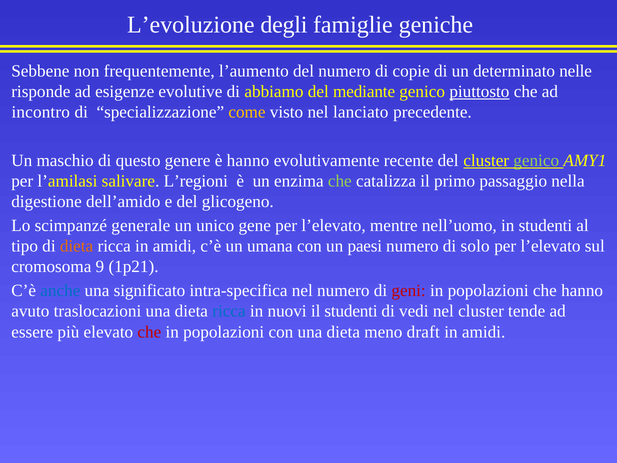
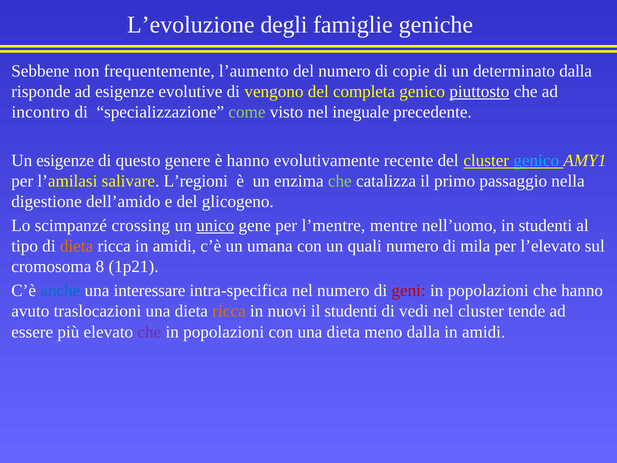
determinato nelle: nelle -> dalla (576, 71)
abbiamo: abbiamo -> vengono (274, 92)
mediante: mediante -> completa (364, 92)
come colour: yellow -> light green (247, 112)
lanciato: lanciato -> ineguale (361, 112)
Un maschio: maschio -> esigenze (65, 160)
genico colour: light green -> light blue (536, 160)
generale: generale -> crossing (141, 225)
unico underline: none -> present (215, 225)
gene per l’elevato: l’elevato -> l’mentre (333, 225)
paesi: paesi -> quali (365, 246)
solo: solo -> mila (475, 246)
9: 9 -> 8 (100, 267)
significato: significato -> interessare (150, 291)
ricca colour: blue -> orange (229, 311)
che colour: red -> purple (149, 332)
meno draft: draft -> dalla (423, 332)
